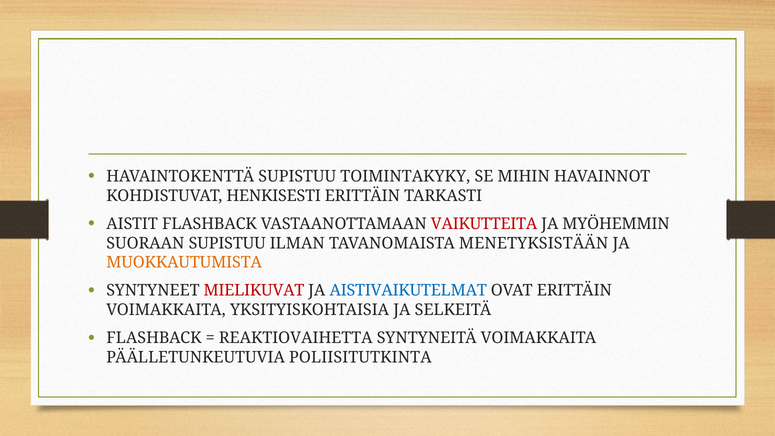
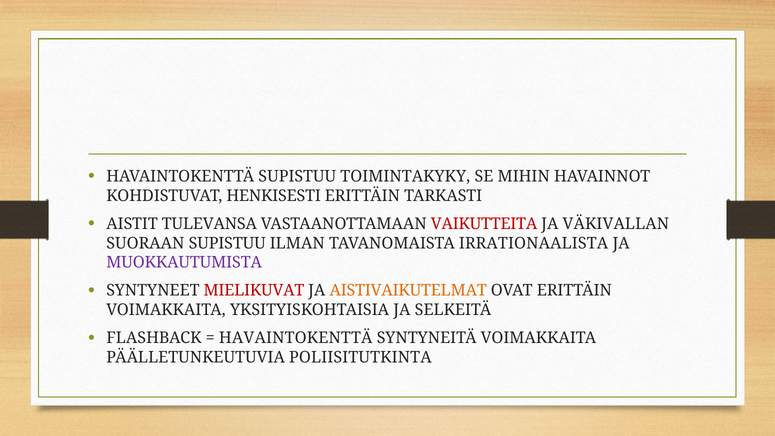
AISTIT FLASHBACK: FLASHBACK -> TULEVANSA (209, 224)
MYÖHEMMIN: MYÖHEMMIN -> VÄKIVALLAN (616, 224)
MENETYKSISTÄÄN: MENETYKSISTÄÄN -> IRRATIONAALISTA (534, 243)
MUOKKAUTUMISTA colour: orange -> purple (184, 263)
AISTIVAIKUTELMAT colour: blue -> orange (408, 291)
REAKTIOVAIHETTA: REAKTIOVAIHETTA -> HAVAINTOKENTTÄ (296, 338)
